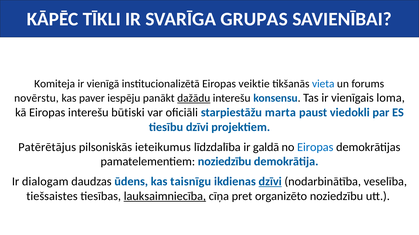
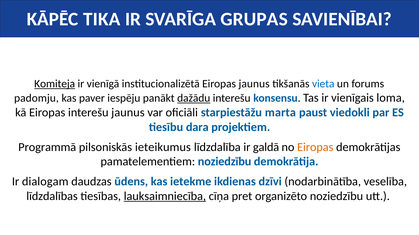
TĪKLI: TĪKLI -> TIKA (102, 19)
Komiteja underline: none -> present (55, 84)
Eiropas veiktie: veiktie -> jaunus (254, 84)
novērstu: novērstu -> padomju (36, 98)
interešu būtiski: būtiski -> jaunus (128, 113)
tiesību dzīvi: dzīvi -> dara (197, 128)
Patērētājus: Patērētājus -> Programmā (47, 147)
Eiropas colour: blue -> orange (315, 147)
taisnīgu: taisnīgu -> ietekme (191, 182)
dzīvi underline: present -> none (270, 182)
tiešsaistes: tiešsaistes -> līdzdalības (52, 197)
